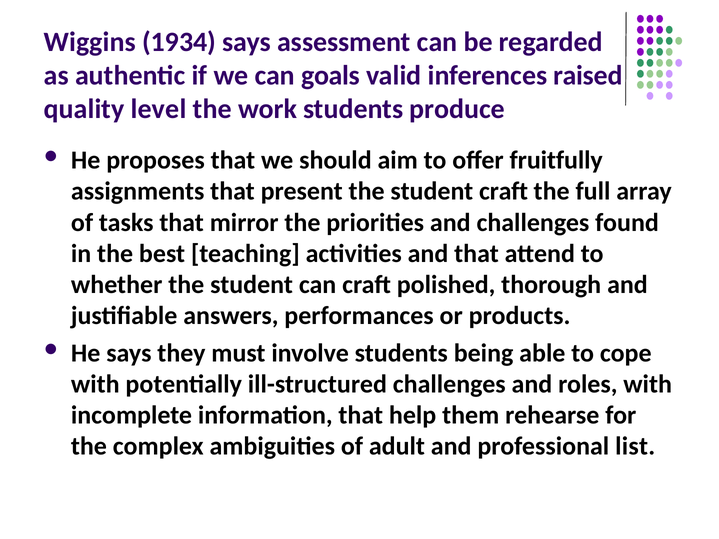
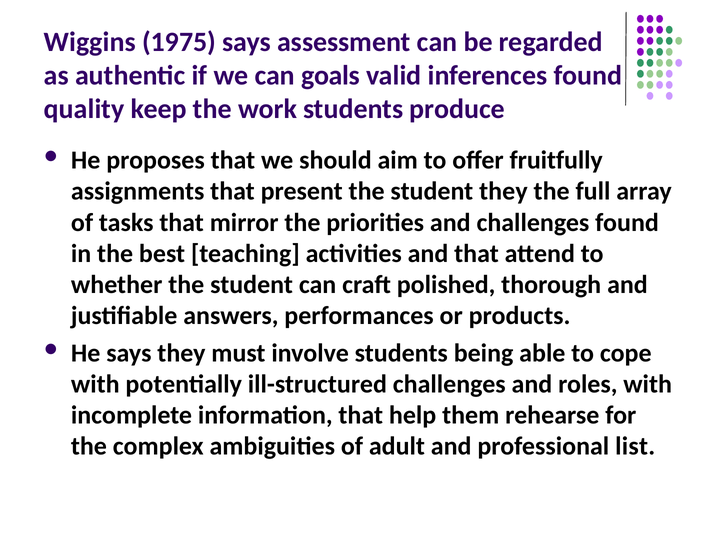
1934: 1934 -> 1975 (179, 42)
inferences raised: raised -> found (588, 76)
level: level -> keep (159, 109)
student craft: craft -> they (503, 192)
